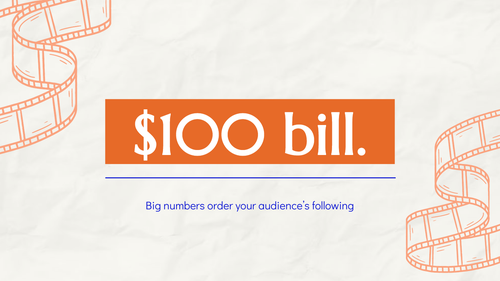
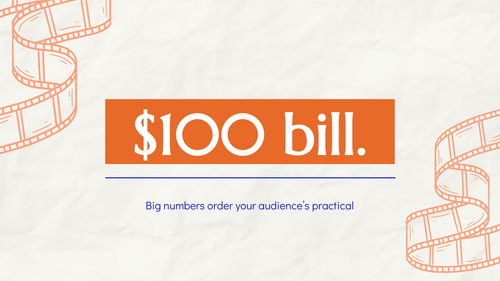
following: following -> practical (333, 206)
